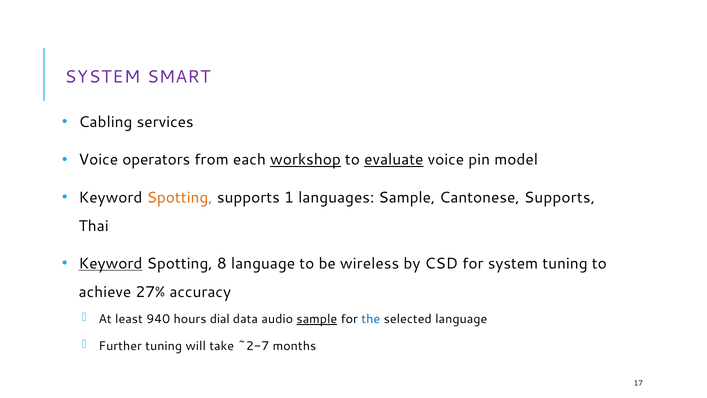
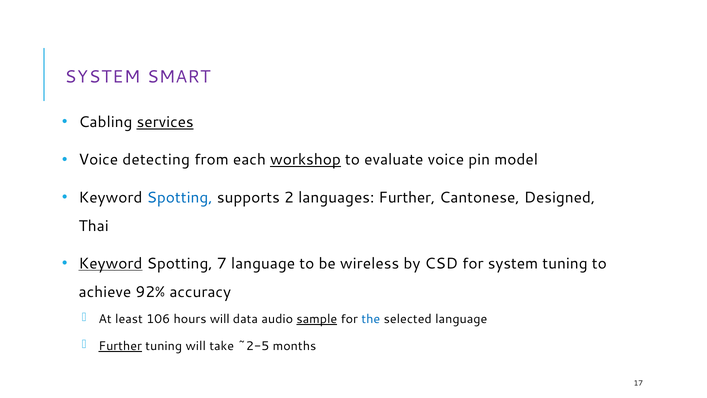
services underline: none -> present (165, 122)
operators: operators -> detecting (156, 160)
evaluate underline: present -> none (394, 160)
Spotting colour: orange -> blue (180, 197)
1: 1 -> 2 (289, 197)
languages Sample: Sample -> Further (407, 197)
Cantonese Supports: Supports -> Designed (560, 197)
8: 8 -> 7 (222, 263)
27%: 27% -> 92% (150, 292)
940: 940 -> 106 (158, 319)
hours dial: dial -> will (220, 319)
Further underline: none -> present (120, 346)
~2-7: ~2-7 -> ~2-5 (253, 346)
